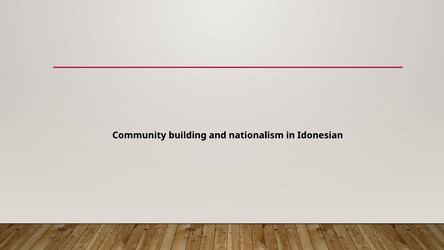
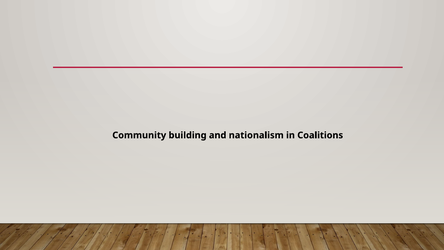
Idonesian: Idonesian -> Coalitions (320, 135)
